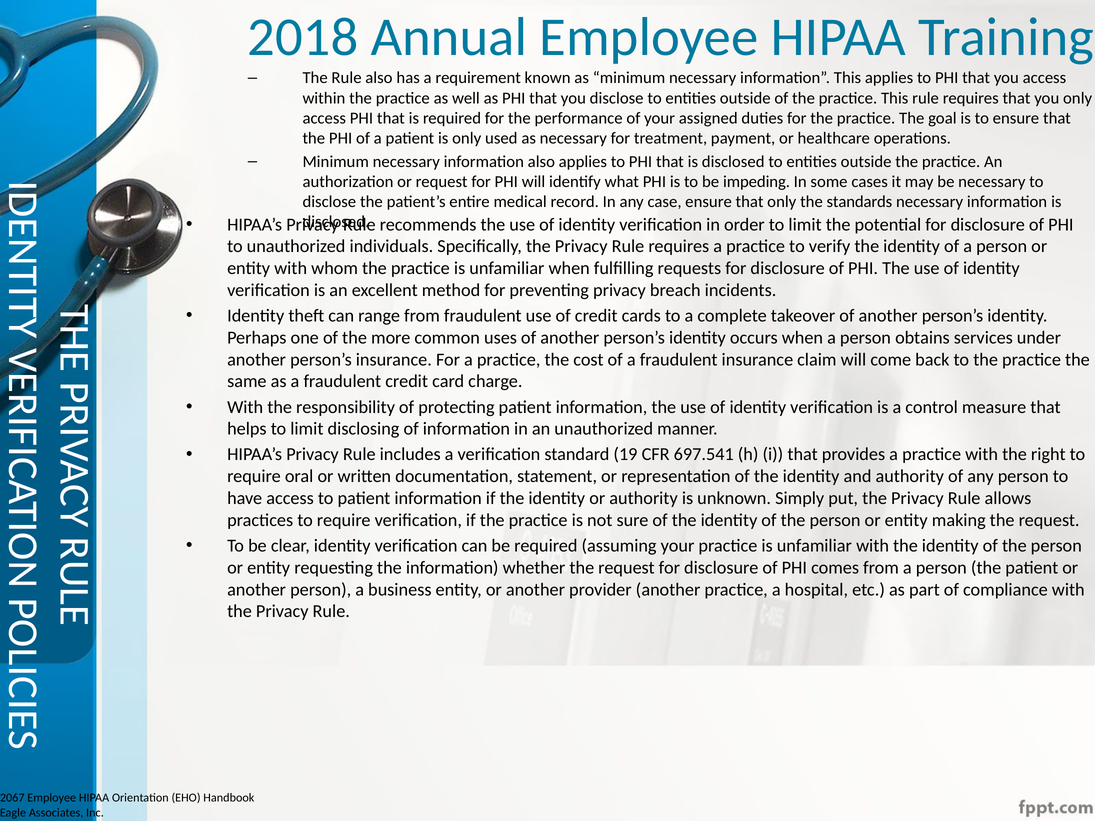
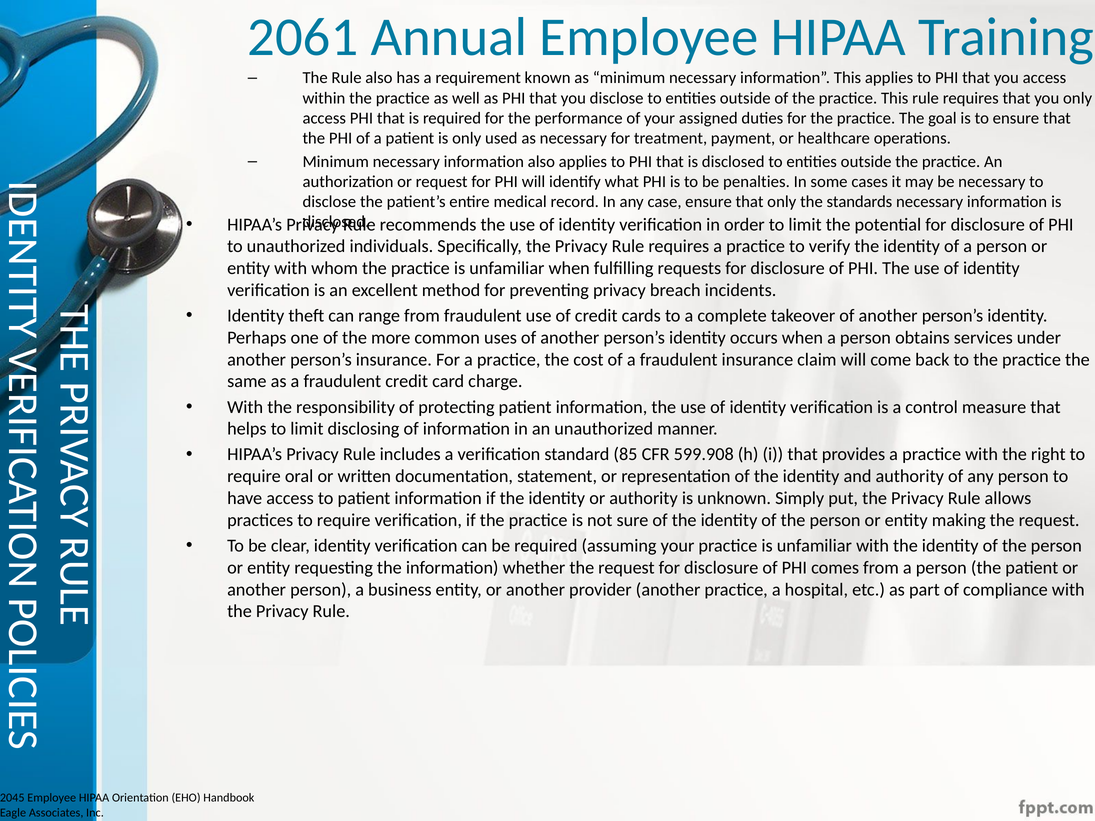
2018: 2018 -> 2061 (303, 37)
impeding: impeding -> penalties (756, 182)
19: 19 -> 85 (625, 455)
697.541: 697.541 -> 599.908 (704, 455)
2067: 2067 -> 2045 (12, 798)
